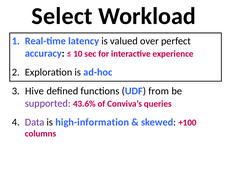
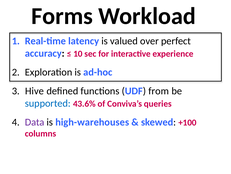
Select: Select -> Forms (62, 16)
supported colour: purple -> blue (48, 103)
high-information: high-information -> high-warehouses (92, 122)
